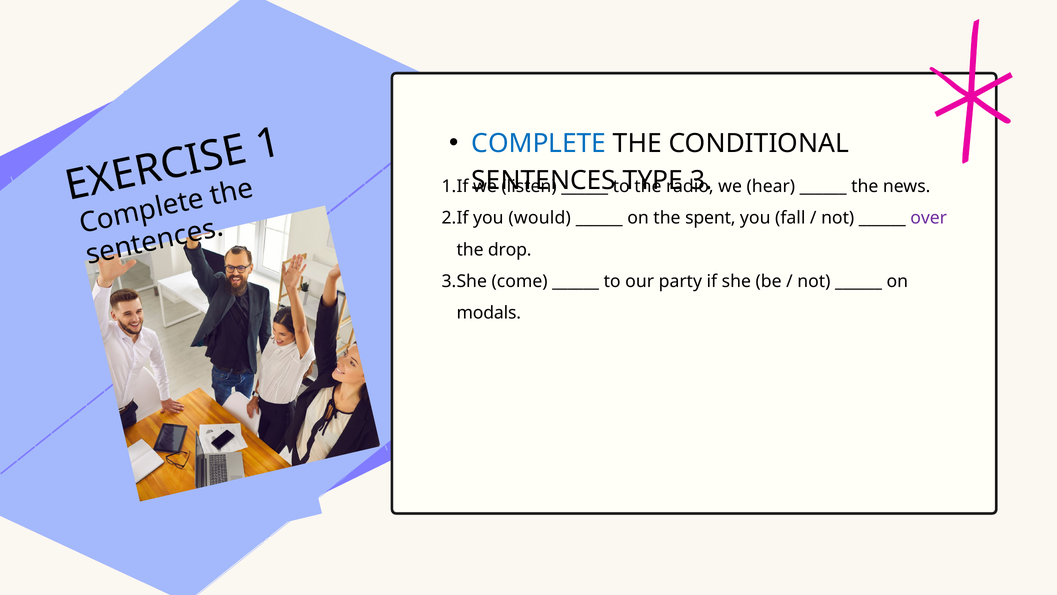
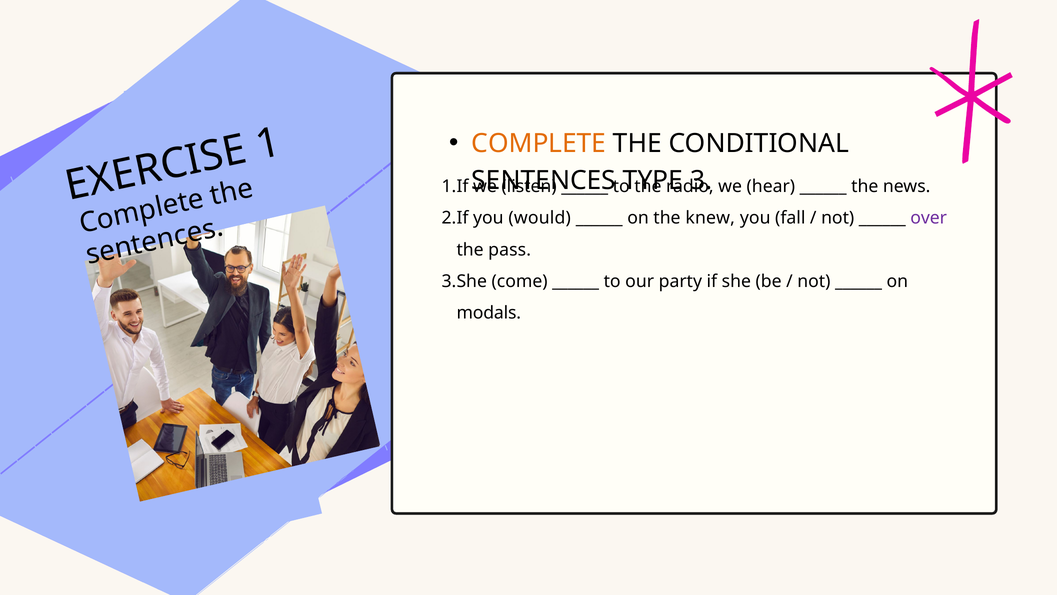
COMPLETE colour: blue -> orange (539, 143)
spent: spent -> knew (710, 218)
drop: drop -> pass (510, 250)
